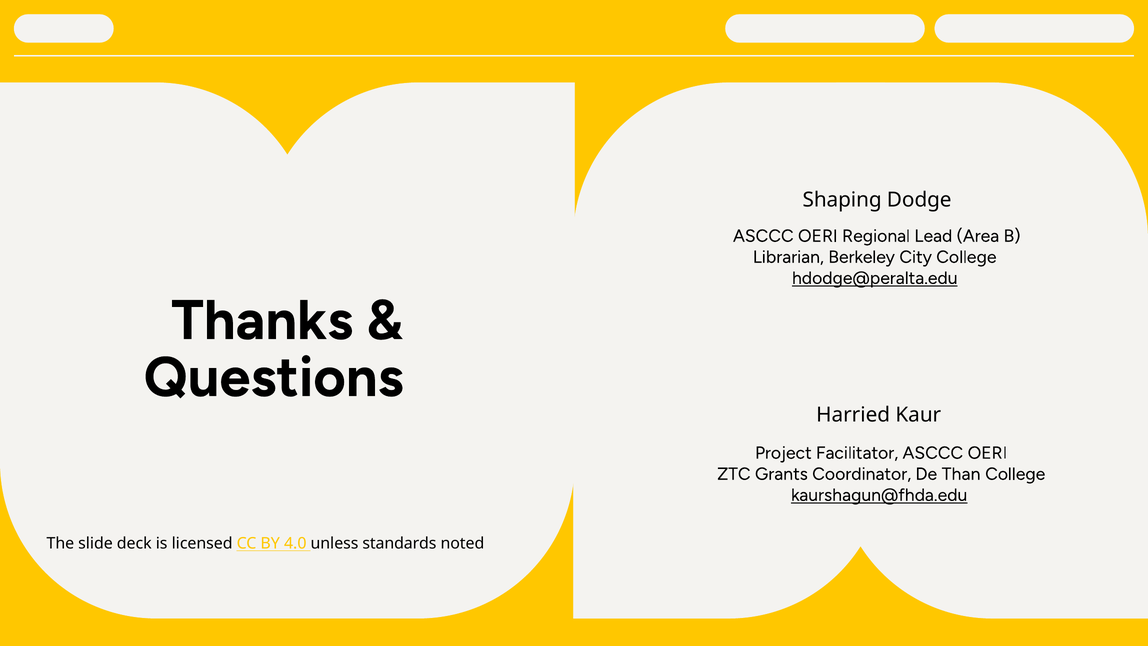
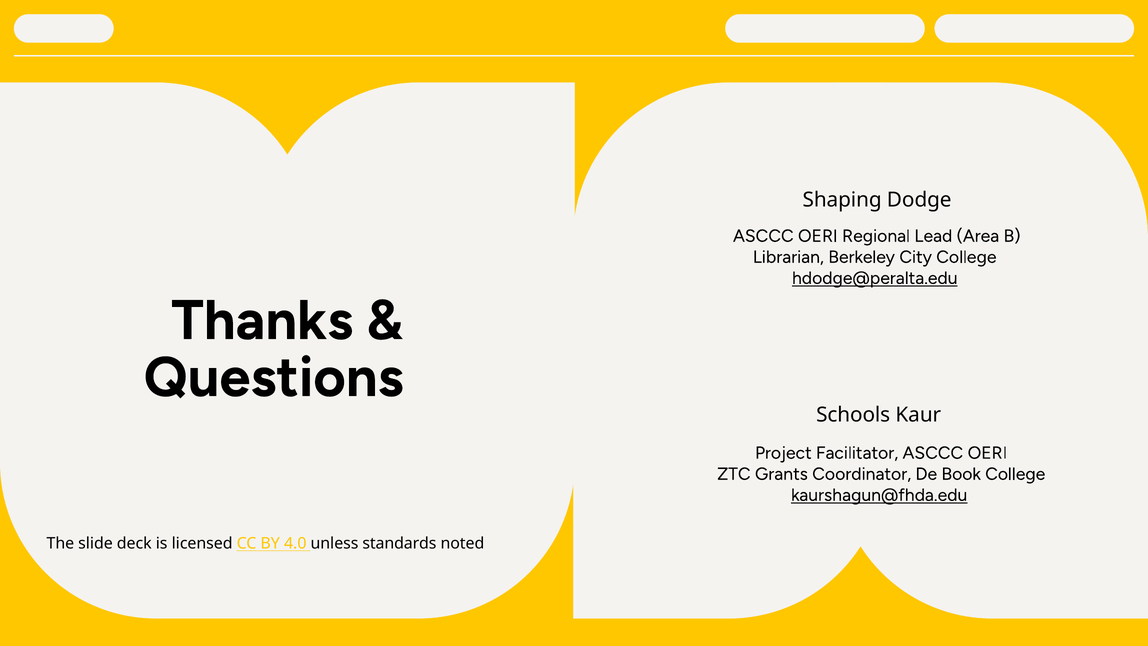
Harried: Harried -> Schools (853, 415)
Than: Than -> Book (961, 474)
